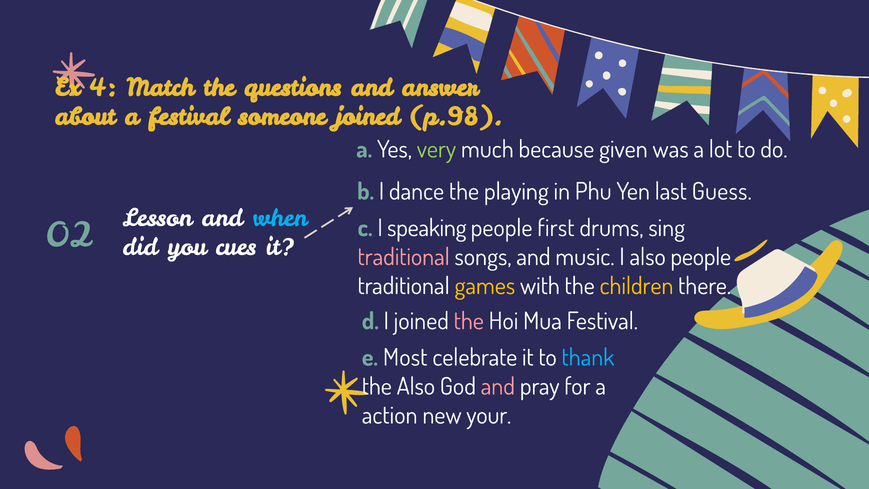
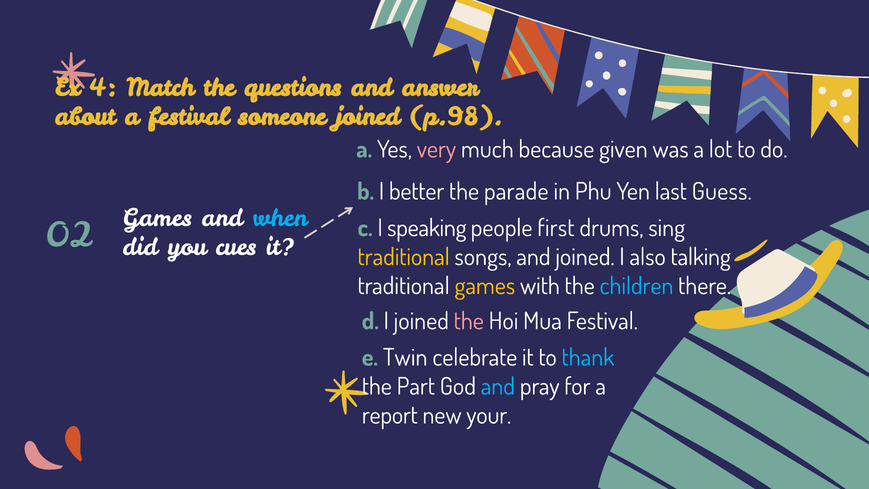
very colour: light green -> pink (436, 149)
dance: dance -> better (417, 192)
playing: playing -> parade (516, 192)
Lesson: Lesson -> Games (157, 218)
traditional colour: pink -> yellow (404, 257)
and music: music -> joined (585, 257)
also people: people -> talking (701, 257)
children colour: yellow -> light blue (636, 286)
Most: Most -> Twin (405, 358)
the Also: Also -> Part (416, 387)
and colour: pink -> light blue (498, 387)
action: action -> report (390, 415)
